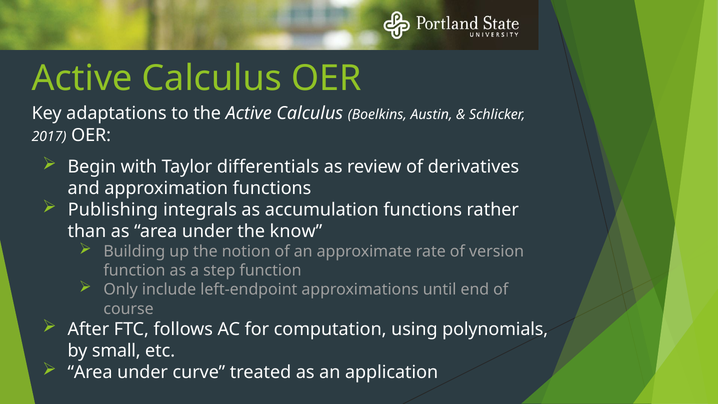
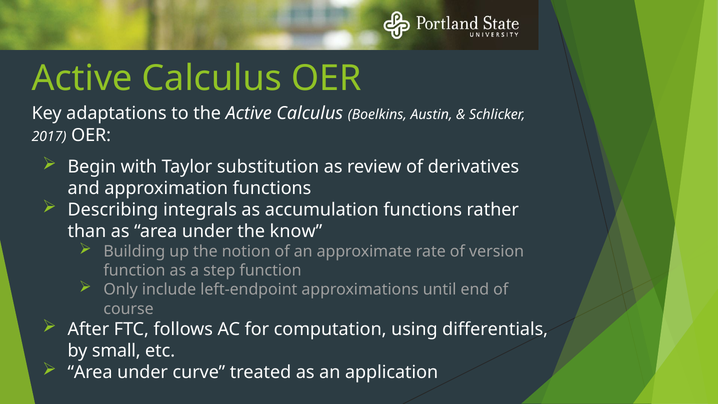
differentials: differentials -> substitution (268, 167)
Publishing: Publishing -> Describing (113, 210)
polynomials: polynomials -> differentials (495, 329)
